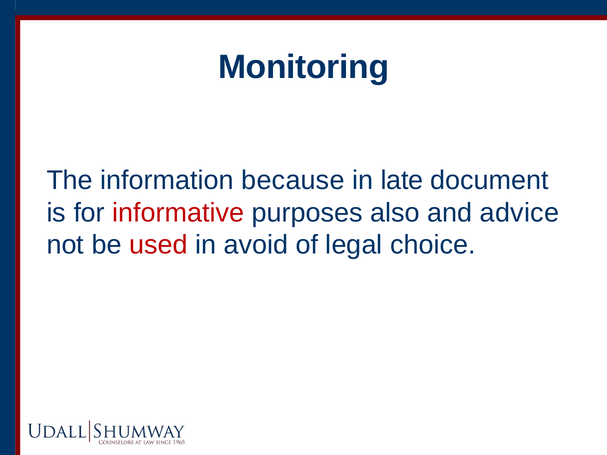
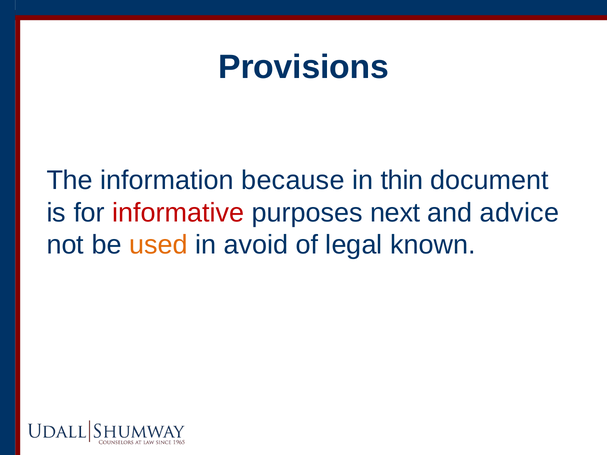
Monitoring: Monitoring -> Provisions (304, 67)
late: late -> thin (402, 180)
also: also -> next (395, 213)
used colour: red -> orange (158, 245)
choice: choice -> known (433, 245)
